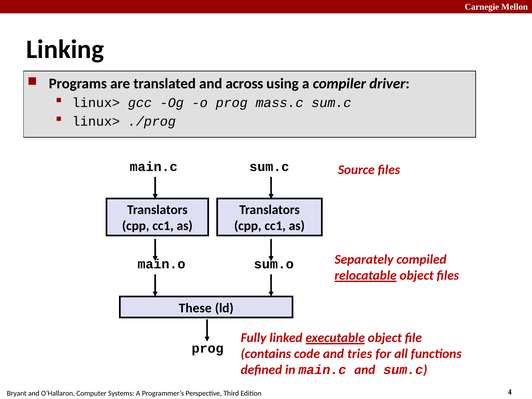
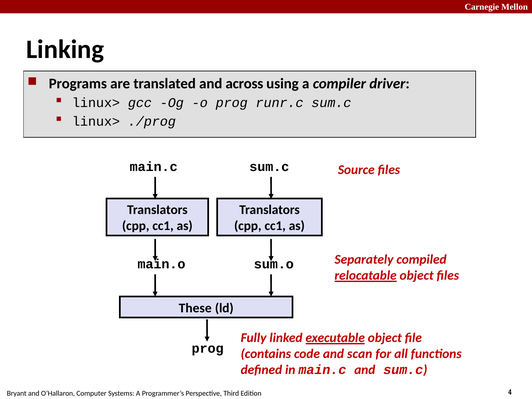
mass.c: mass.c -> runr.c (280, 103)
tries: tries -> scan (360, 354)
